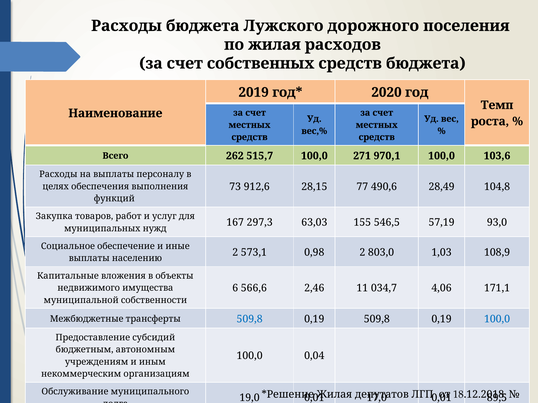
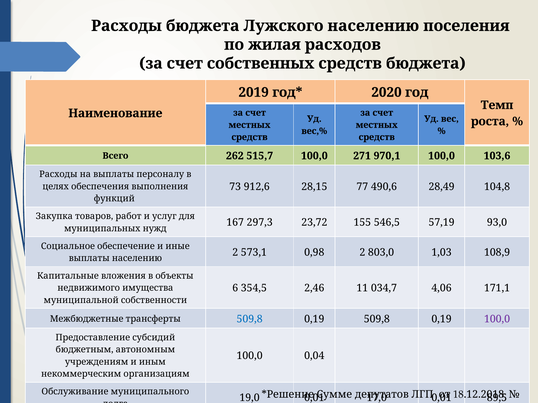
Лужского дорожного: дорожного -> населению (373, 26)
63,03: 63,03 -> 23,72 (314, 223)
566,6: 566,6 -> 354,5 (254, 288)
100,0 colour: blue -> purple (497, 319)
Жилая: Жилая -> Сумме (334, 395)
